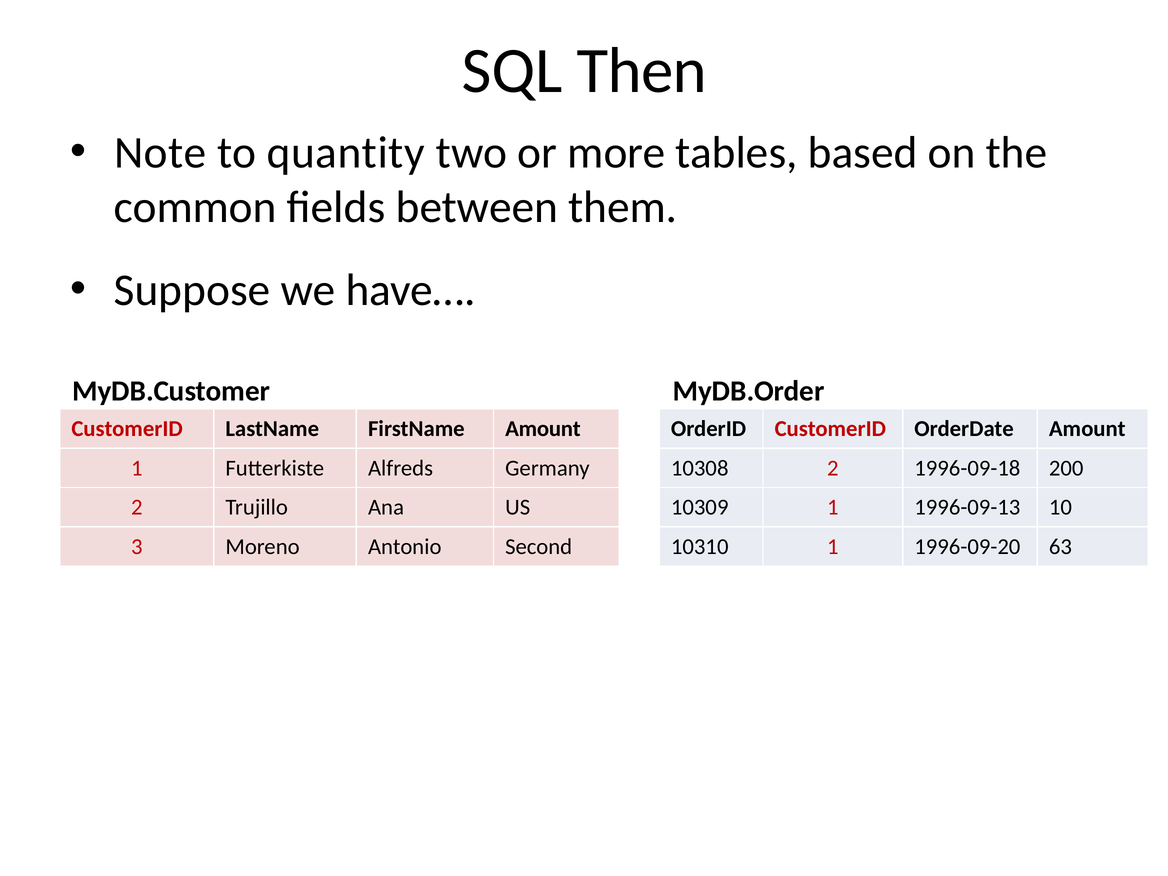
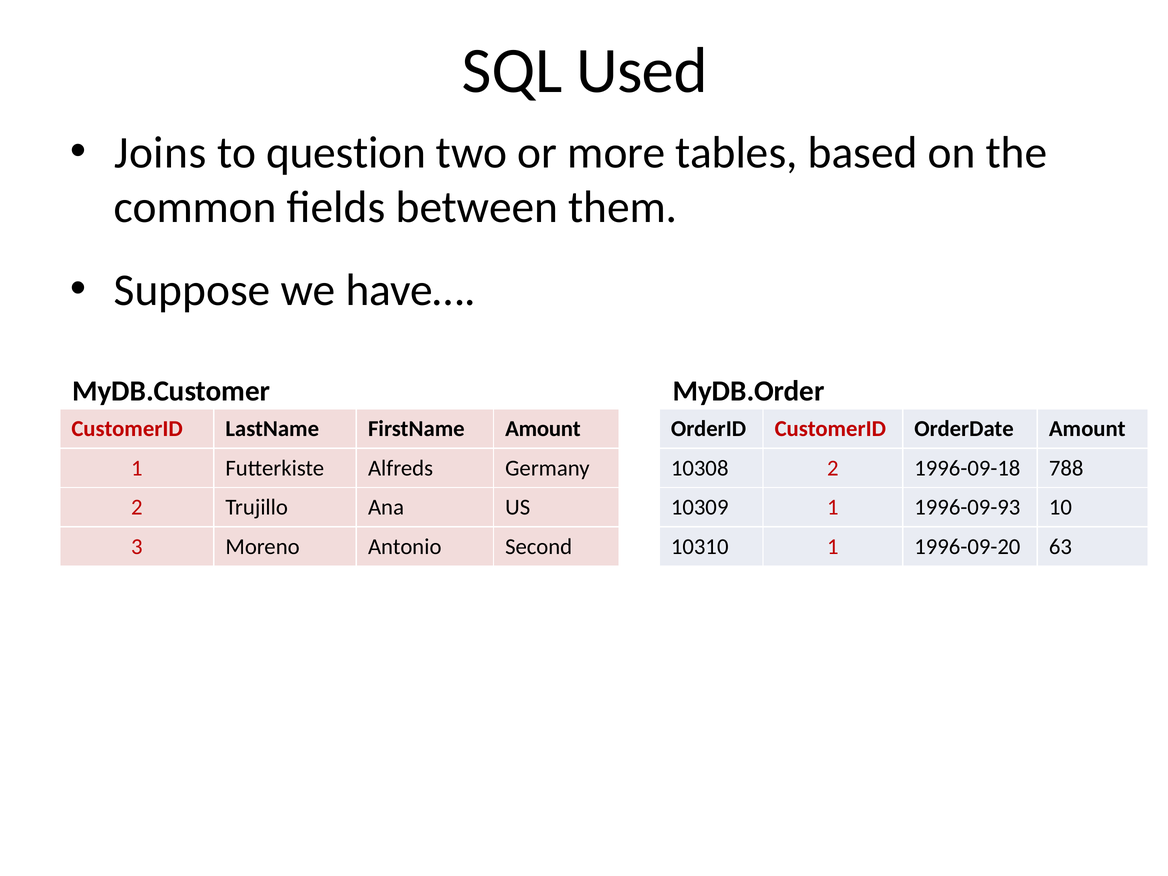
Then: Then -> Used (642, 71)
Note: Note -> Joins (160, 153)
quantity: quantity -> question (346, 153)
200: 200 -> 788 (1066, 468)
1996-09-13: 1996-09-13 -> 1996-09-93 (967, 507)
